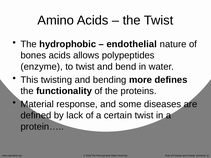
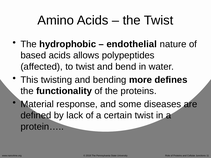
bones: bones -> based (33, 55)
enzyme: enzyme -> affected (42, 67)
